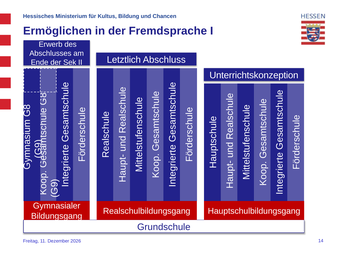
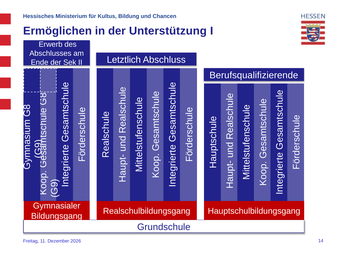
Fremdsprache: Fremdsprache -> Unterstützung (168, 31)
Unterrichtskonzeption: Unterrichtskonzeption -> Berufsqualifizierende (254, 75)
